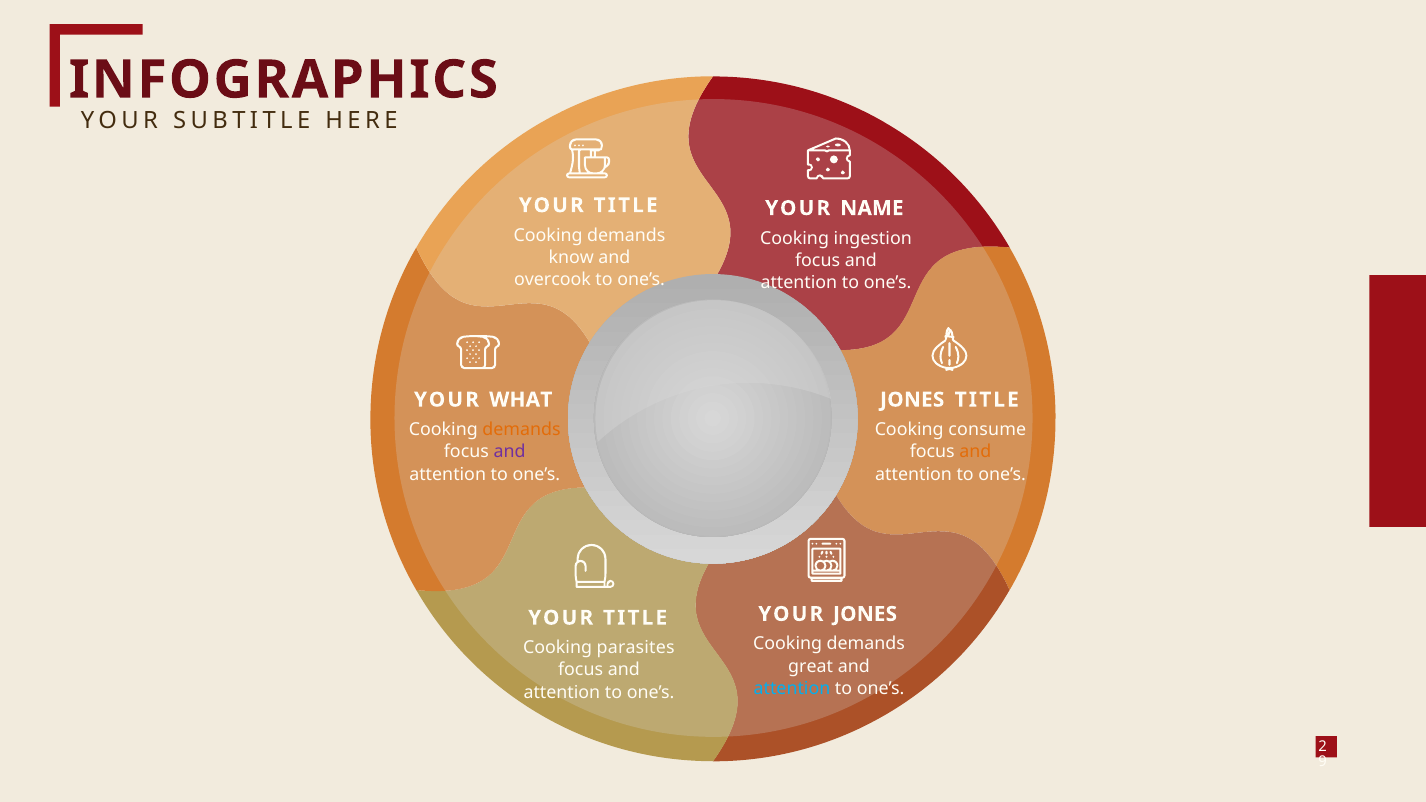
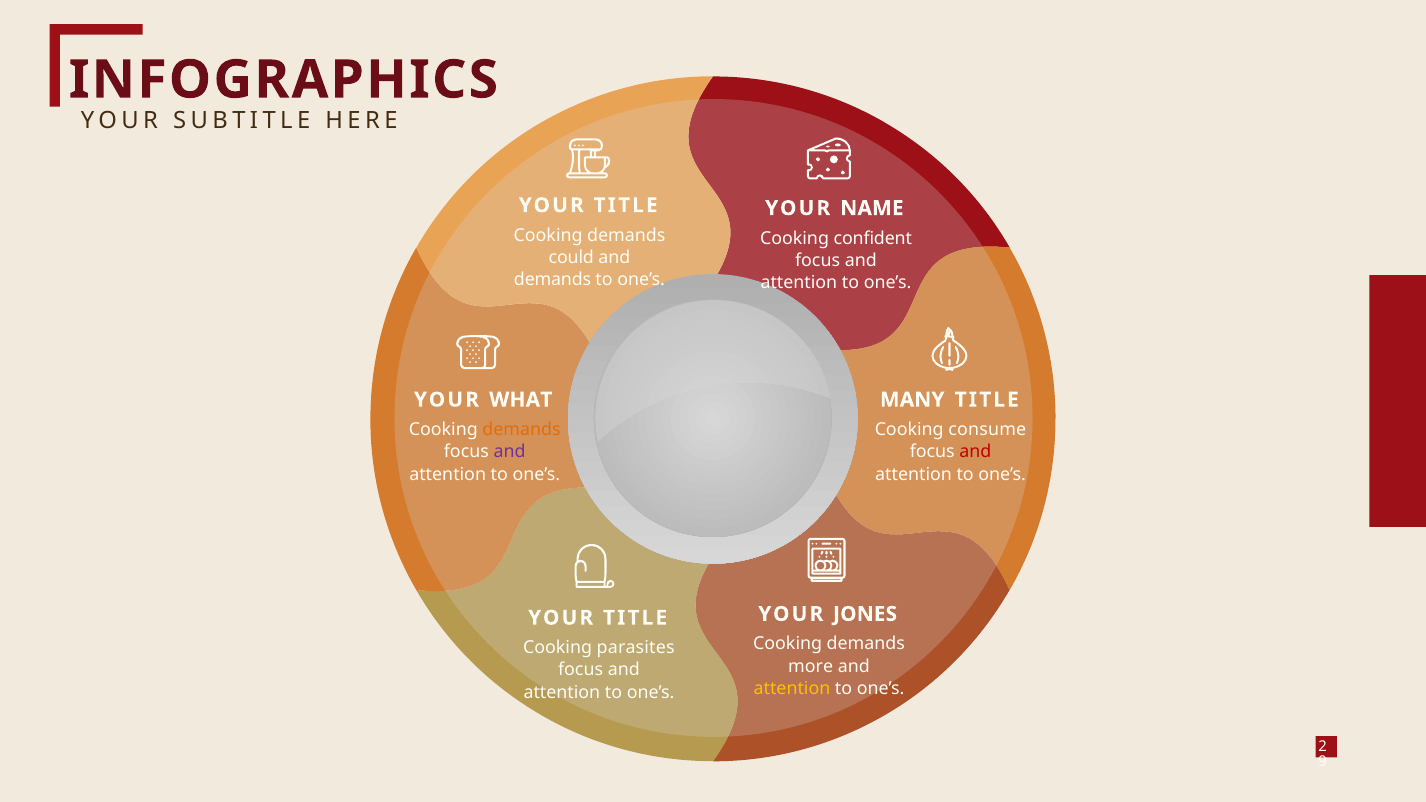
ingestion: ingestion -> confident (873, 238)
know: know -> could (571, 258)
overcook: overcook -> demands (553, 280)
JONES: JONES -> MANY (912, 400)
and colour: orange -> red (975, 452)
great: great -> more (811, 667)
attention colour: light blue -> yellow (792, 689)
